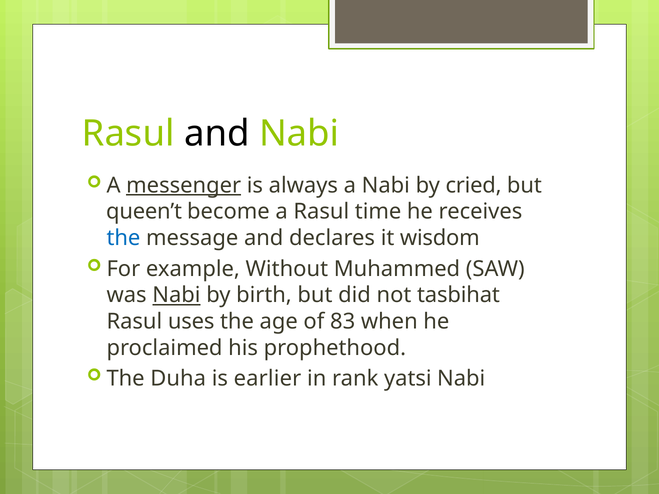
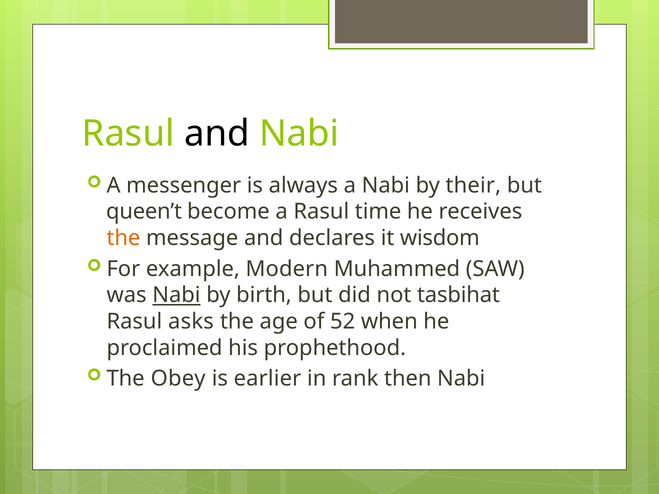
messenger underline: present -> none (184, 185)
cried: cried -> their (473, 185)
the colour: blue -> orange (123, 238)
Without: Without -> Modern (287, 269)
uses: uses -> asks (191, 322)
83: 83 -> 52 (343, 322)
Duha: Duha -> Obey (178, 379)
yatsi: yatsi -> then (408, 379)
